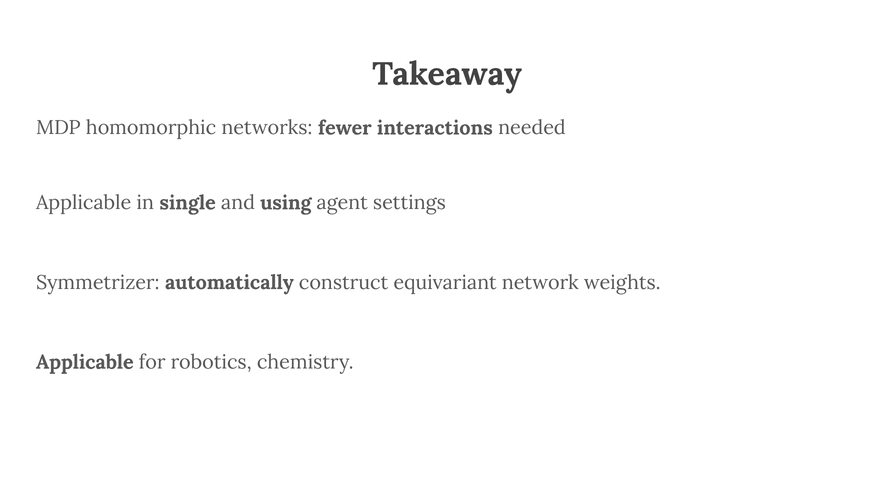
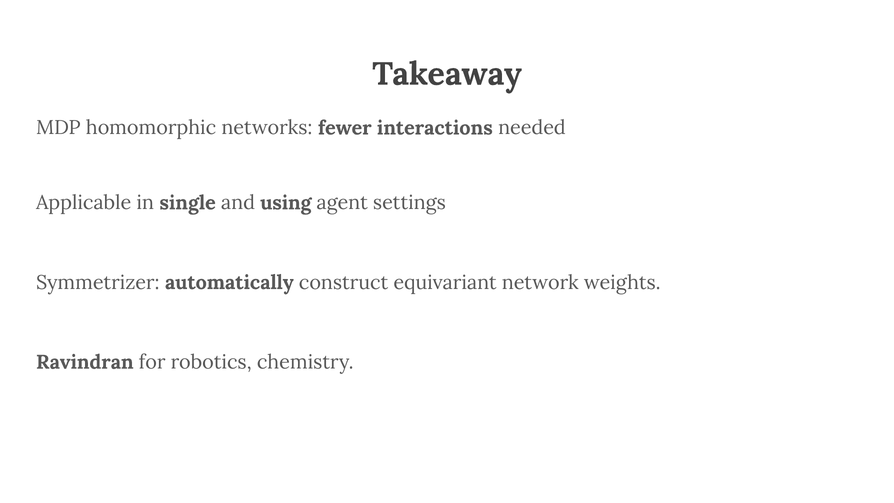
Applicable: Applicable -> Ravindran (85, 362)
